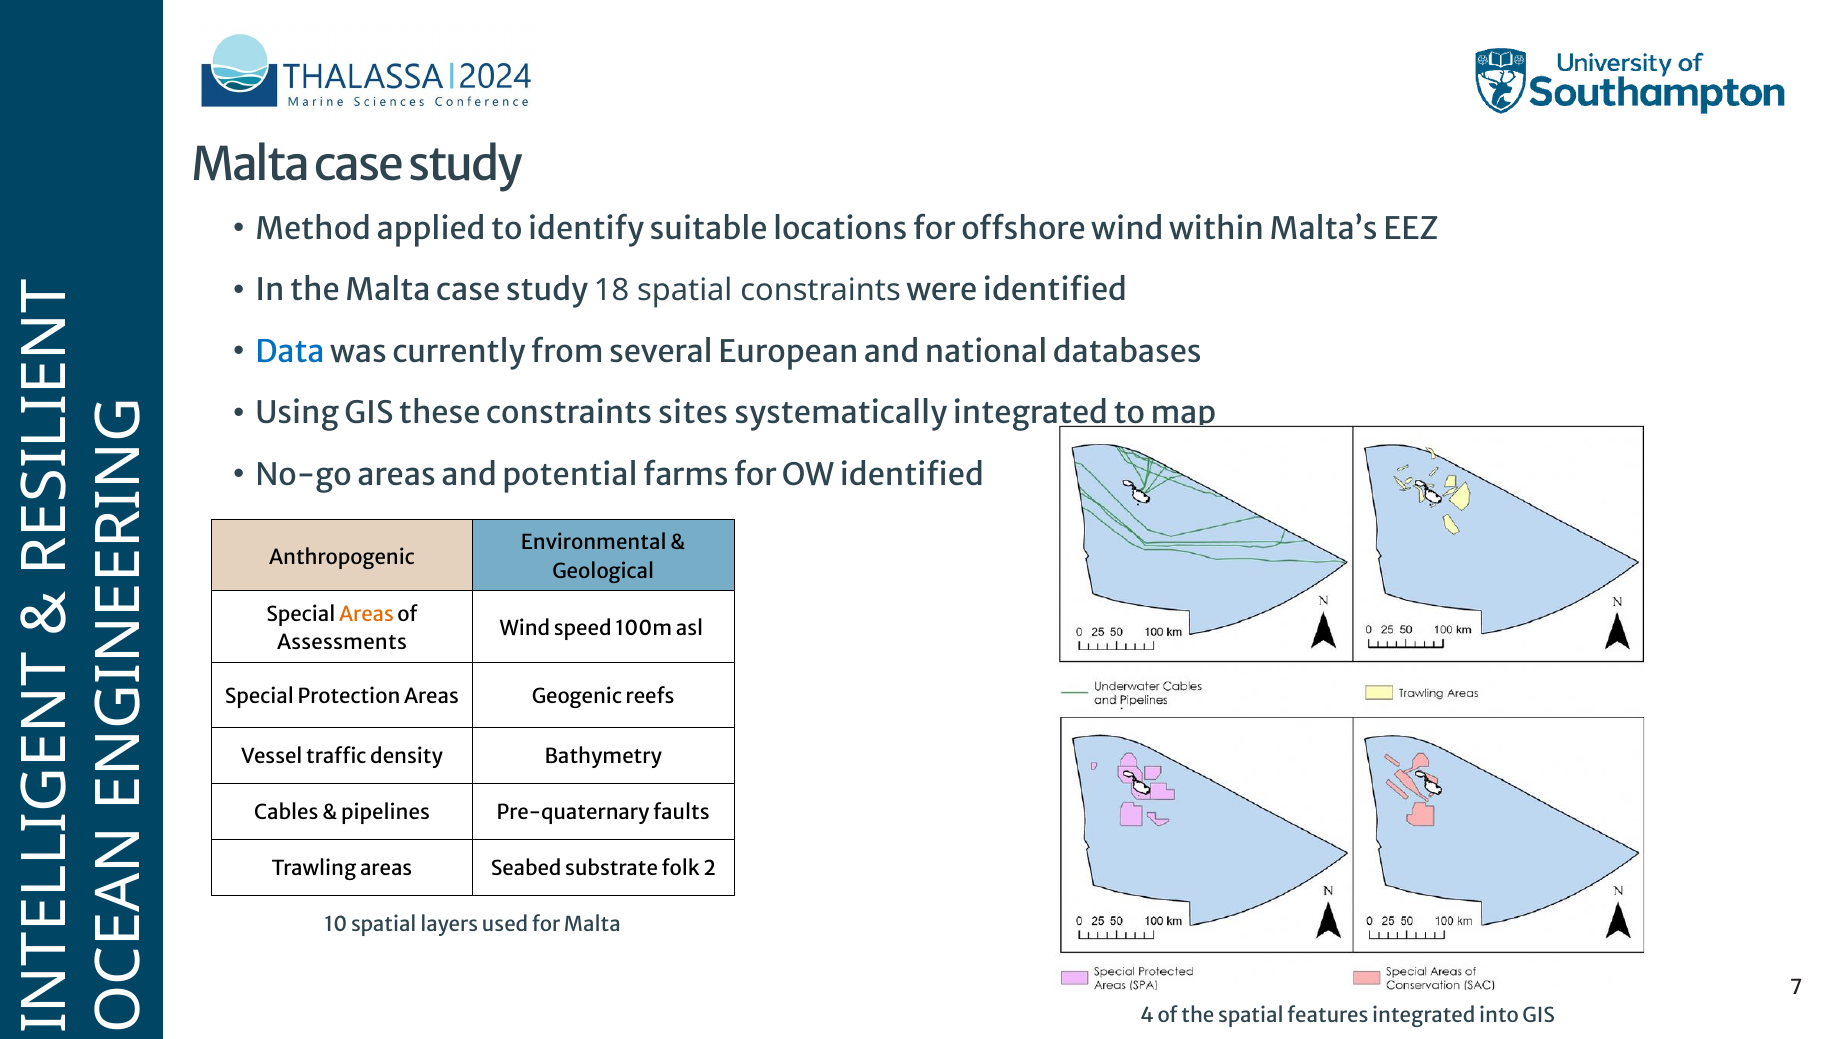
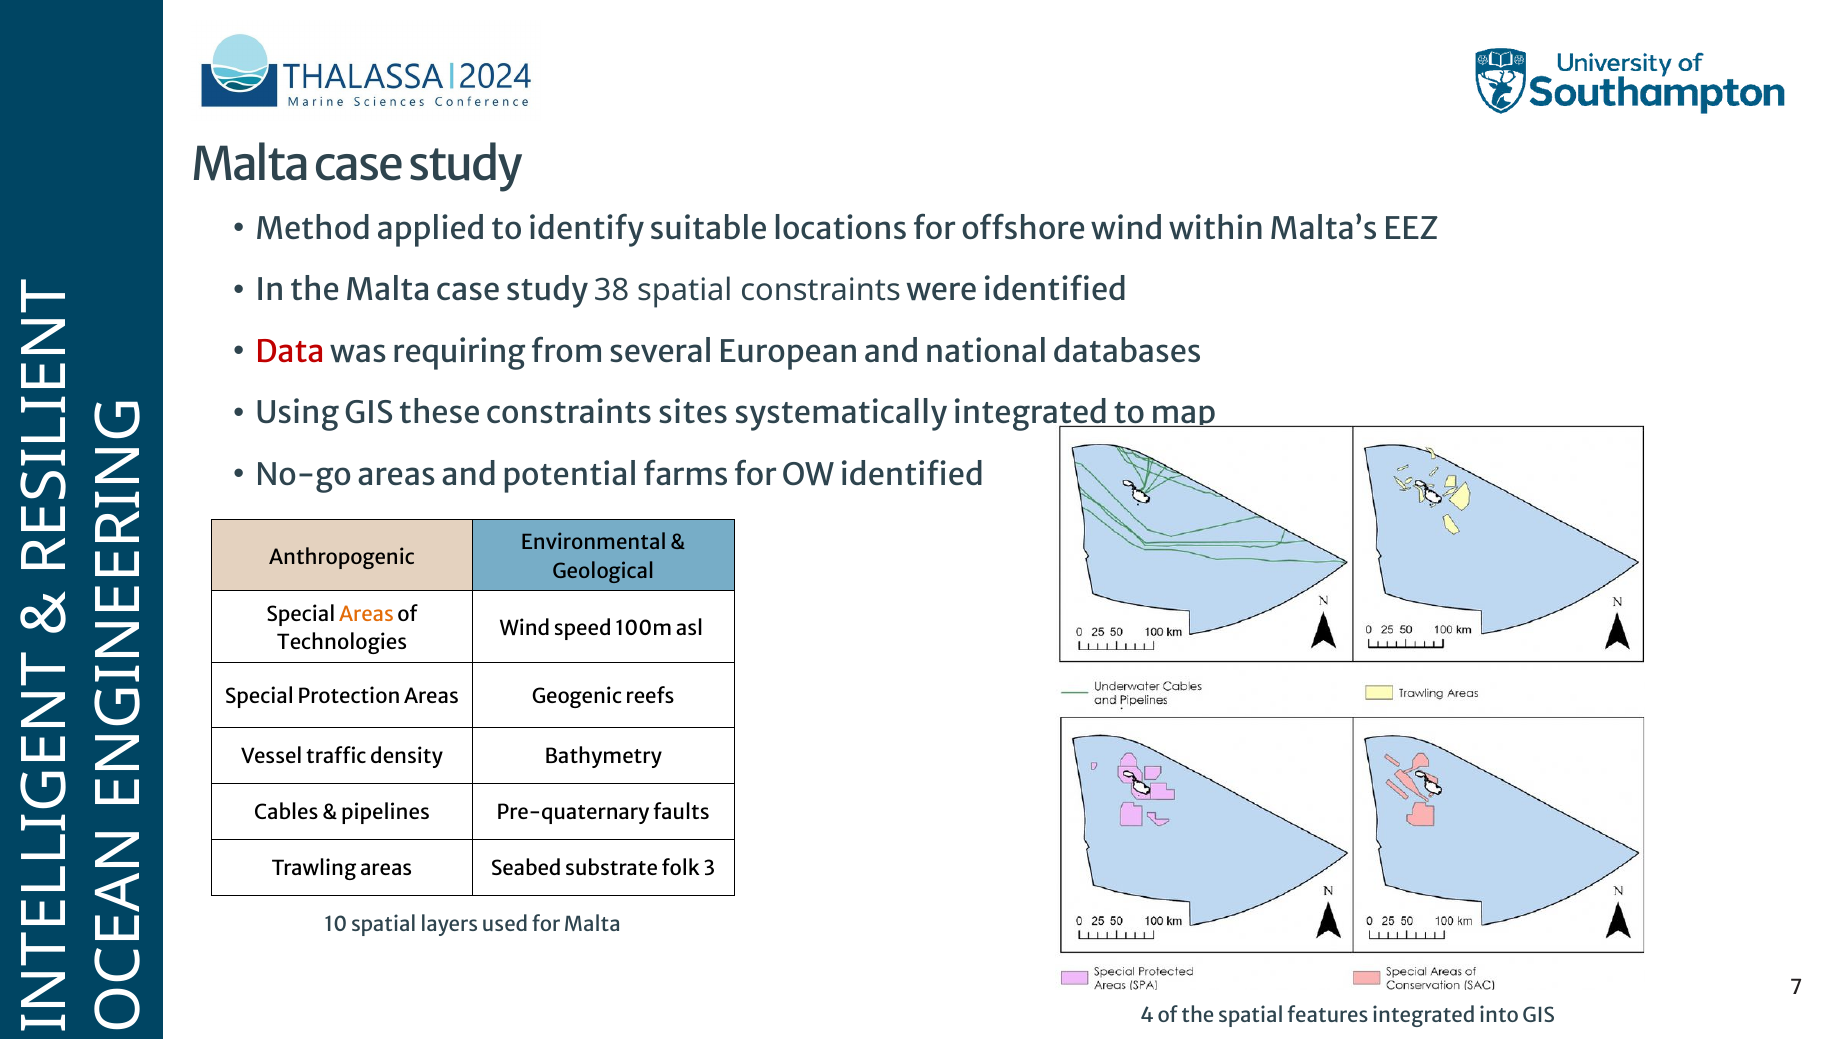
18: 18 -> 38 (612, 291)
Data colour: blue -> red (290, 352)
currently: currently -> requiring (459, 352)
Assessments: Assessments -> Technologies (342, 643)
2: 2 -> 3 (709, 870)
